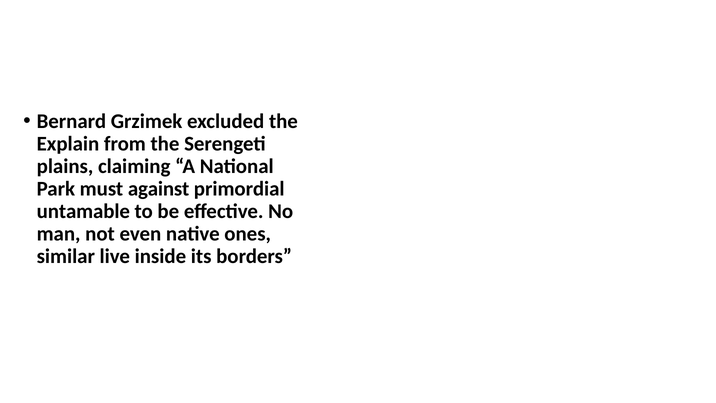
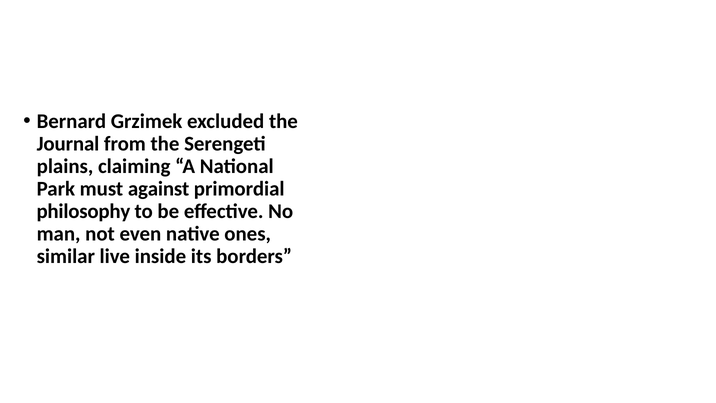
Explain: Explain -> Journal (68, 144)
untamable: untamable -> philosophy (83, 211)
